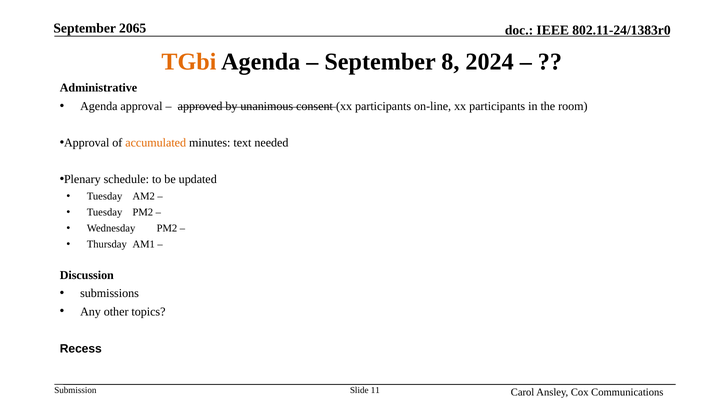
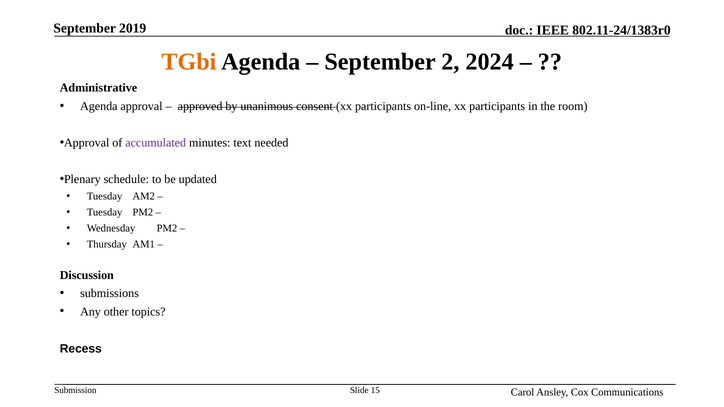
2065: 2065 -> 2019 (133, 28)
8: 8 -> 2 (450, 62)
accumulated colour: orange -> purple (156, 143)
11: 11 -> 15 (375, 391)
